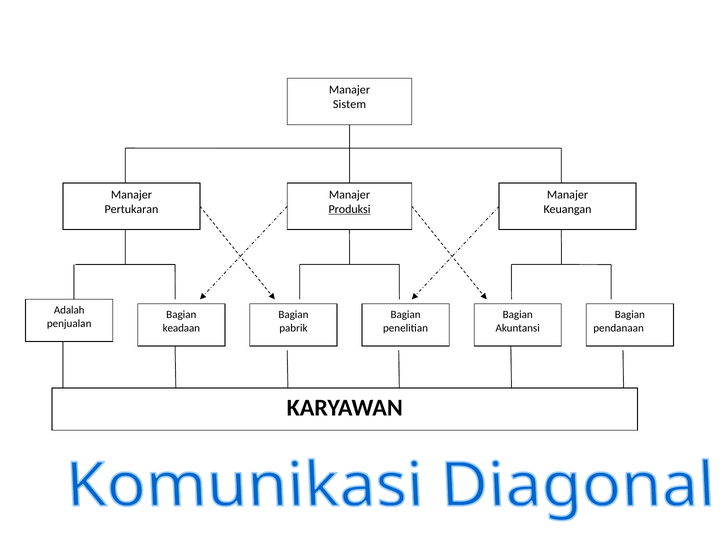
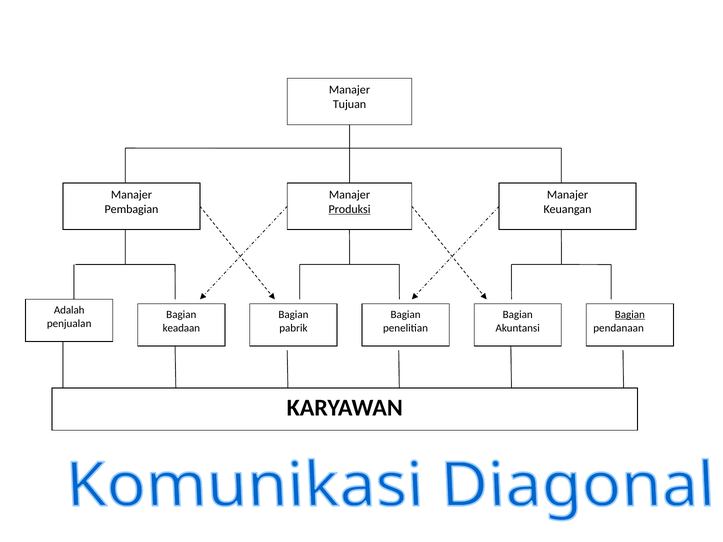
Sistem: Sistem -> Tujuan (350, 104)
Pertukaran: Pertukaran -> Pembagian (131, 209)
Bagian underline: none -> present (630, 315)
